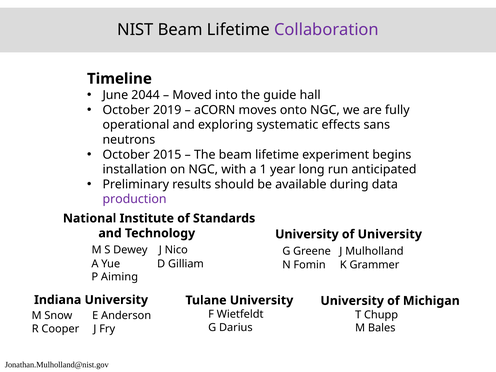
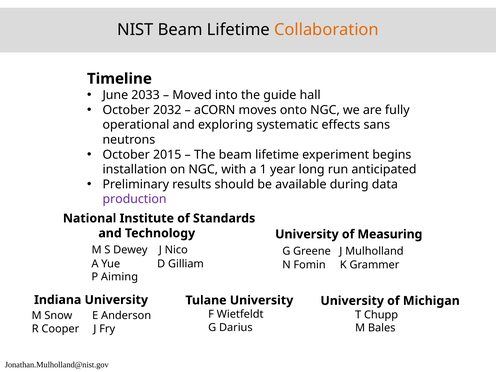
Collaboration colour: purple -> orange (326, 30)
2044: 2044 -> 2033 (146, 95)
2019: 2019 -> 2032 (167, 110)
of University: University -> Measuring (390, 234)
